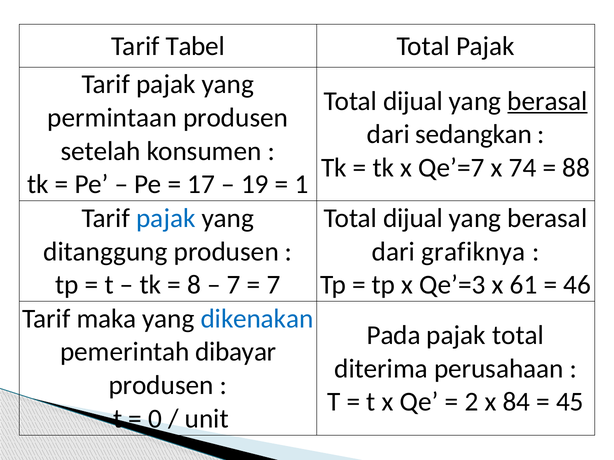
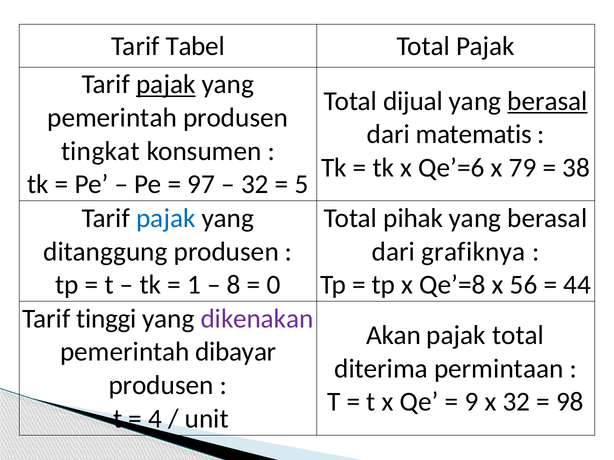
pajak underline: none -> present (166, 85)
permintaan: permintaan -> pemerintah (112, 118)
sedangkan: sedangkan -> matematis (474, 135)
setelah: setelah -> tingkat (100, 151)
Qe’=7: Qe’=7 -> Qe’=6 (452, 168)
74: 74 -> 79 (523, 168)
88: 88 -> 38 (576, 168)
17: 17 -> 97 (201, 185)
19: 19 -> 32 (255, 185)
1: 1 -> 5 (302, 185)
dijual: dijual -> pihak (413, 218)
8: 8 -> 1 (194, 285)
7: 7 -> 8 (234, 285)
7: 7 -> 0 (273, 285)
Qe’=3: Qe’=3 -> Qe’=8 (453, 285)
61: 61 -> 56 (524, 285)
46: 46 -> 44 (577, 285)
maka: maka -> tinggi (107, 319)
dikenakan colour: blue -> purple (257, 319)
Pada: Pada -> Akan (394, 336)
perusahaan: perusahaan -> permintaan (499, 369)
2: 2 -> 9 (471, 402)
x 84: 84 -> 32 (516, 402)
45: 45 -> 98 (570, 402)
0: 0 -> 4 (155, 419)
